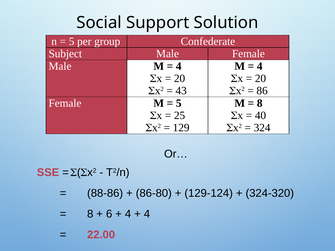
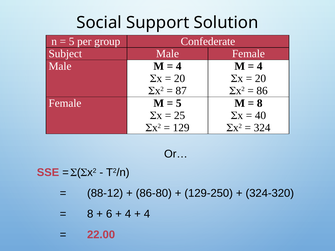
43: 43 -> 87 (181, 91)
88-86: 88-86 -> 88-12 (105, 193)
129-124: 129-124 -> 129-250 (209, 193)
